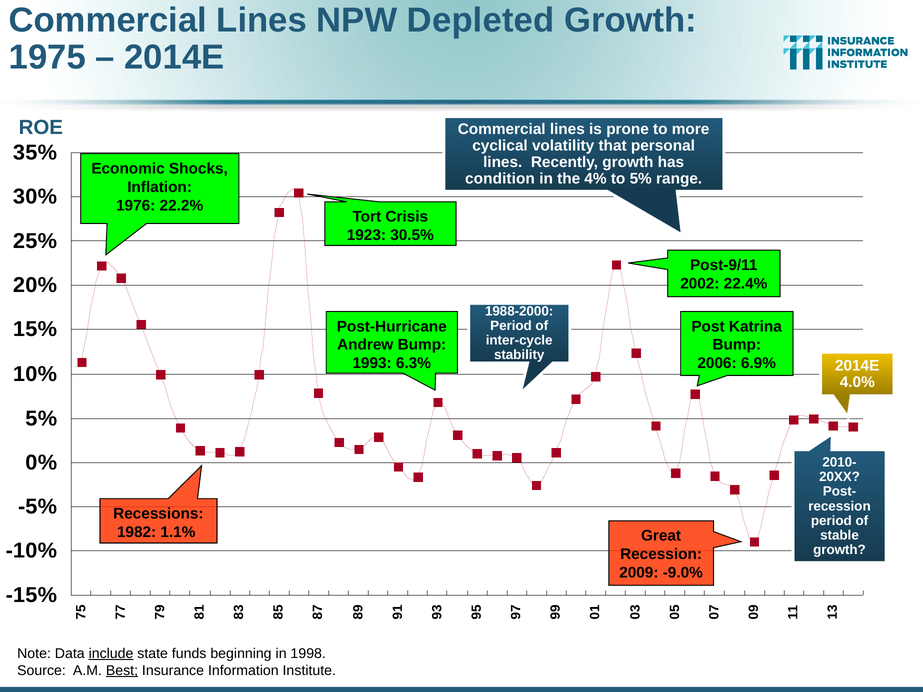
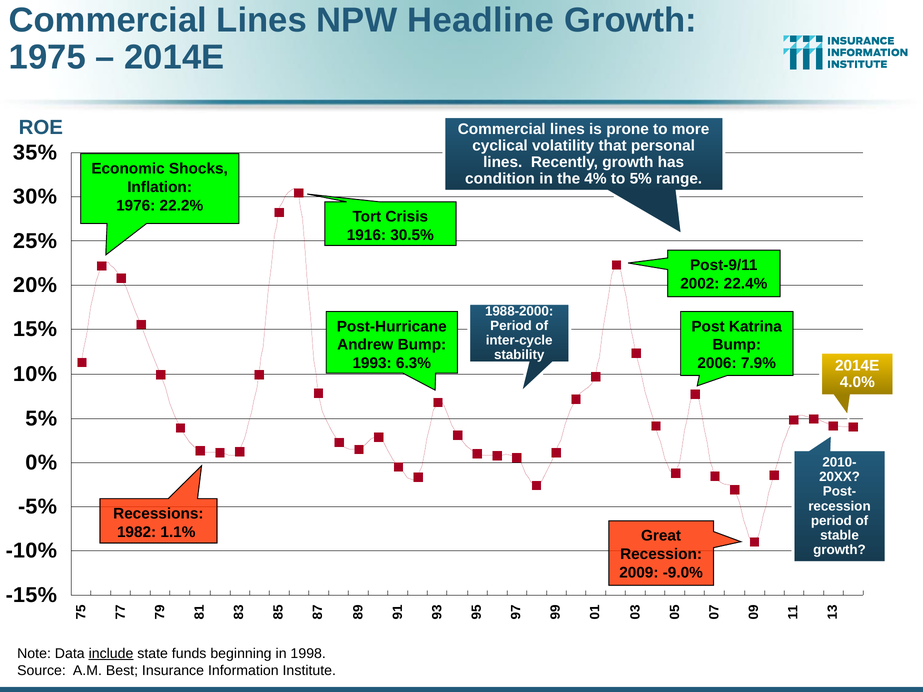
Depleted: Depleted -> Headline (481, 20)
1923: 1923 -> 1916 (366, 235)
6.9%: 6.9% -> 7.9% (758, 363)
Best underline: present -> none (122, 671)
